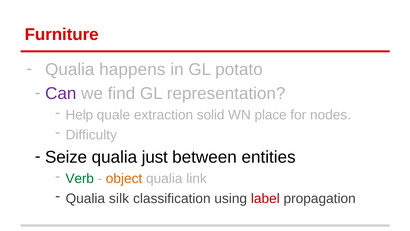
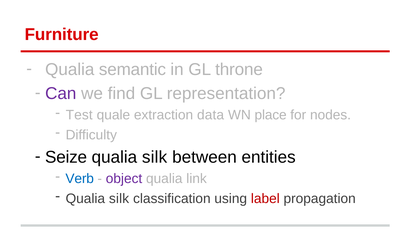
happens: happens -> semantic (132, 69)
potato: potato -> throne (239, 69)
Help: Help -> Test (79, 115)
solid: solid -> data (211, 115)
just: just -> silk (155, 157)
Verb colour: green -> blue (80, 178)
object colour: orange -> purple (124, 178)
